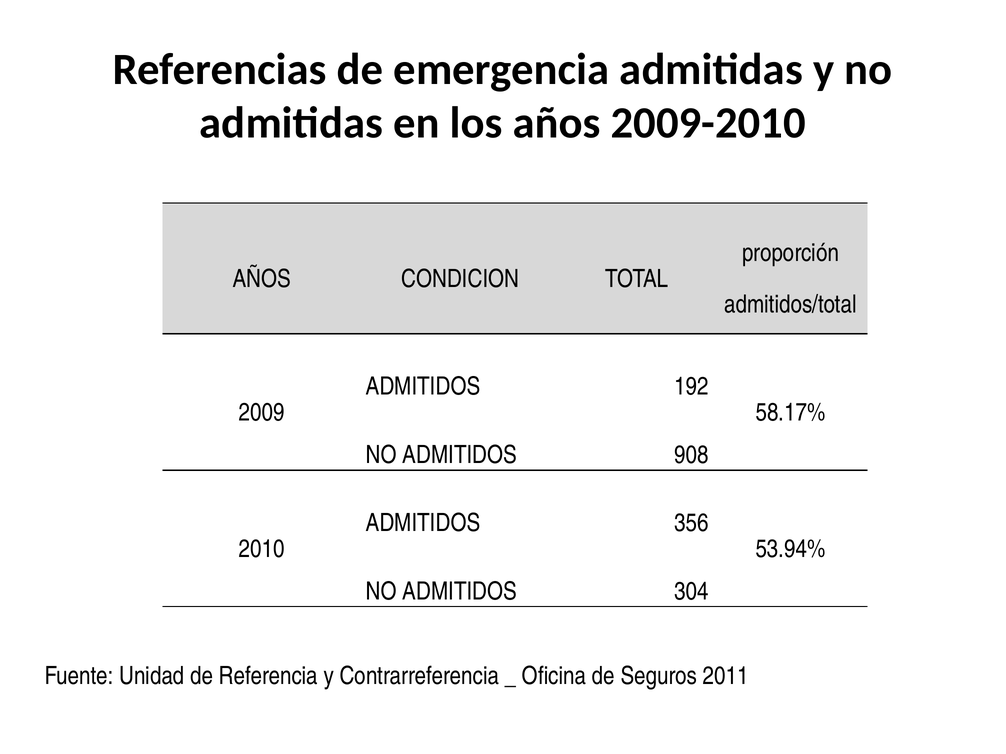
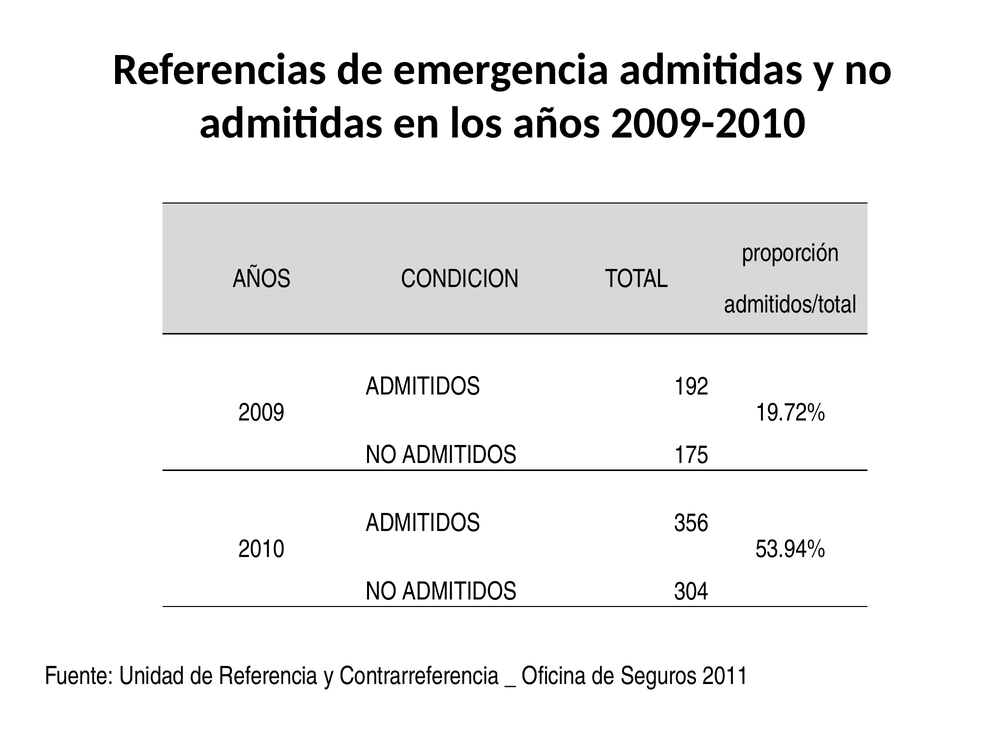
58.17%: 58.17% -> 19.72% (790, 413)
908: 908 -> 175 (692, 455)
